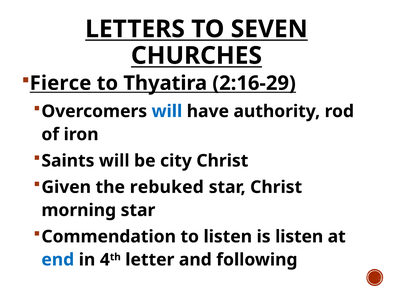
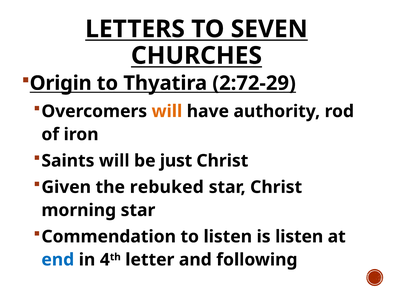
Fierce: Fierce -> Origin (61, 83)
2:16-29: 2:16-29 -> 2:72-29 (254, 83)
will colour: blue -> orange (167, 111)
city: city -> just (176, 161)
